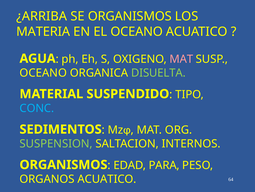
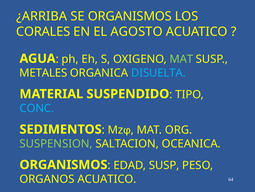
MATERIA: MATERIA -> CORALES (43, 32)
EL OCEANO: OCEANO -> AGOSTO (137, 32)
MAT colour: pink -> light green (181, 59)
OCEANO: OCEANO -> METALES (43, 73)
DISUELTA colour: light green -> light blue (158, 73)
INTERNOS: INTERNOS -> OCEANICA (191, 143)
EDAD PARA: PARA -> SUSP (164, 165)
